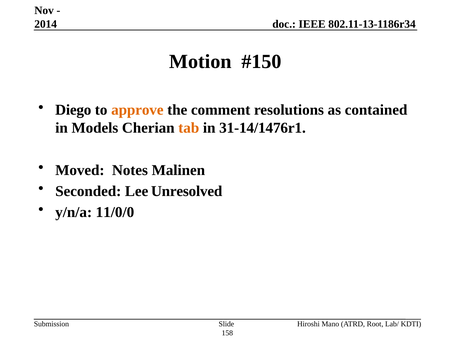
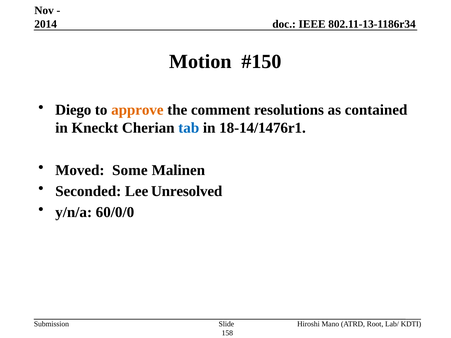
Models: Models -> Kneckt (95, 128)
tab colour: orange -> blue (189, 128)
31-14/1476r1: 31-14/1476r1 -> 18-14/1476r1 (263, 128)
Notes: Notes -> Some (130, 170)
11/0/0: 11/0/0 -> 60/0/0 (115, 212)
